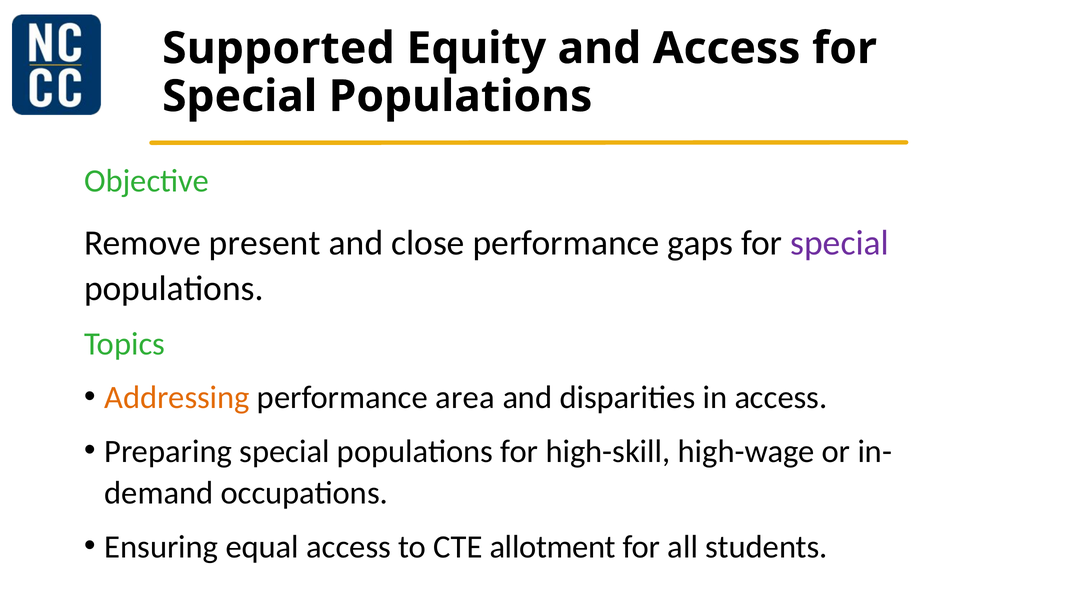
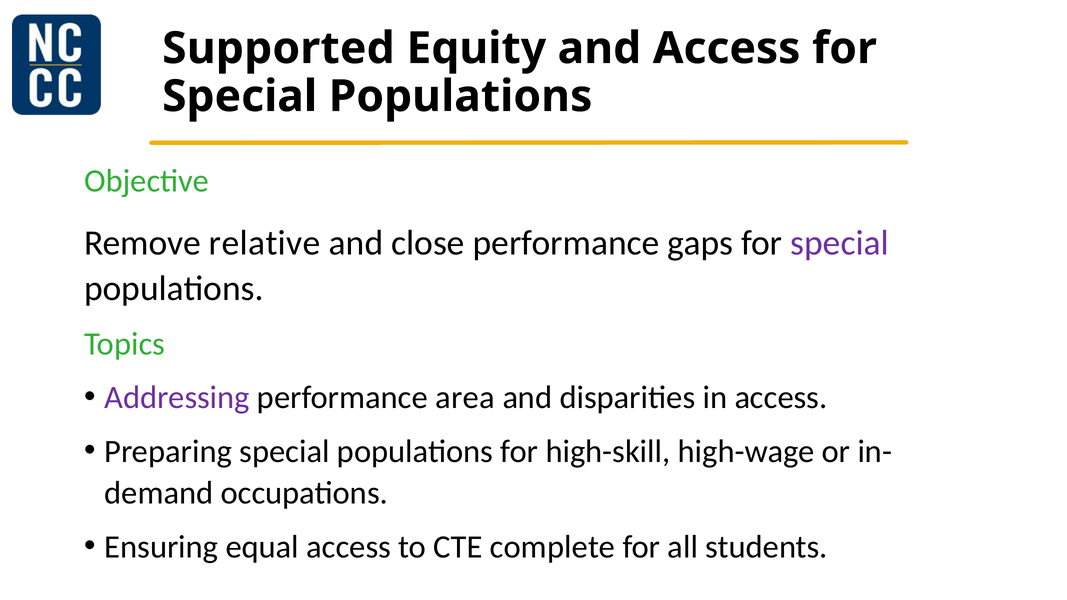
present: present -> relative (265, 243)
Addressing colour: orange -> purple (177, 398)
allotment: allotment -> complete (552, 547)
